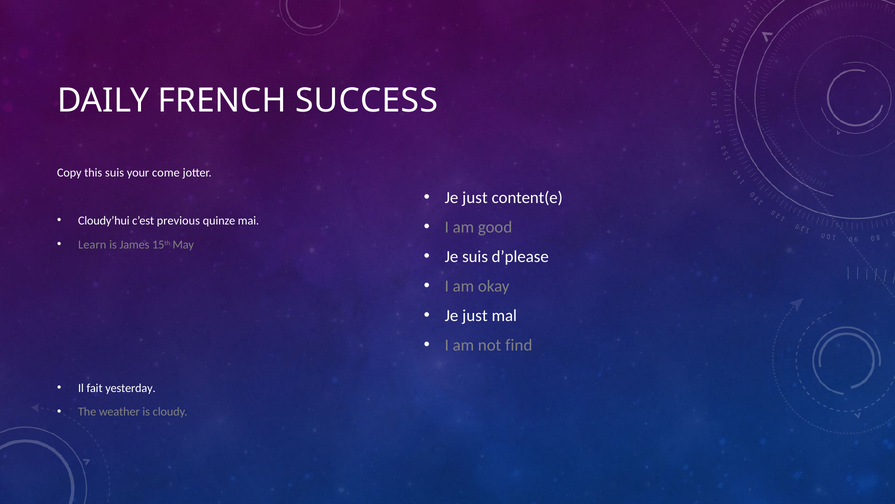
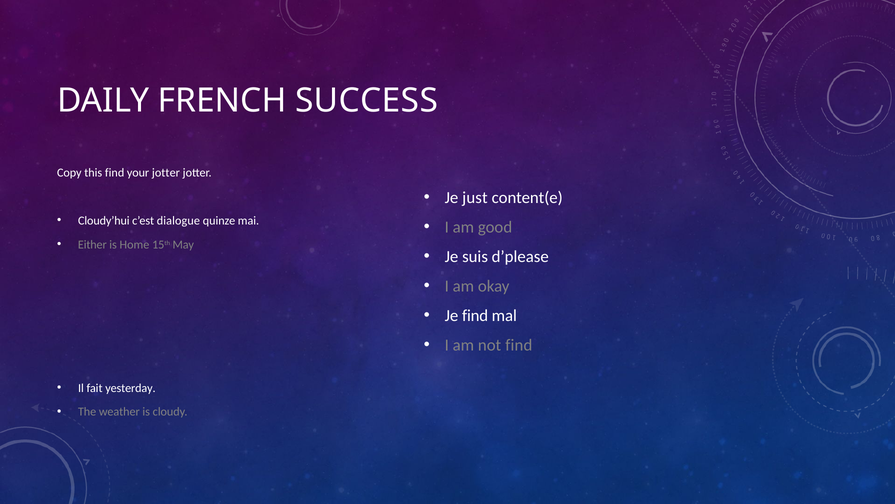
this suis: suis -> find (115, 173)
your come: come -> jotter (166, 173)
previous: previous -> dialogue (178, 220)
Learn: Learn -> Either (92, 244)
James: James -> Home (134, 244)
just: just -> find (475, 315)
